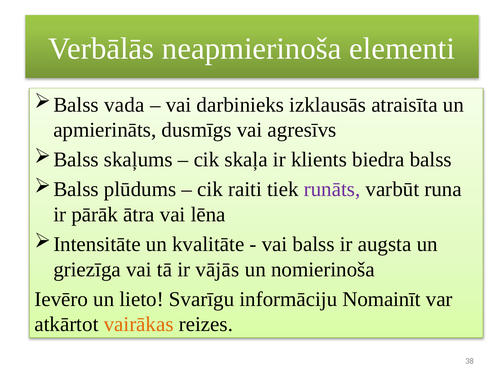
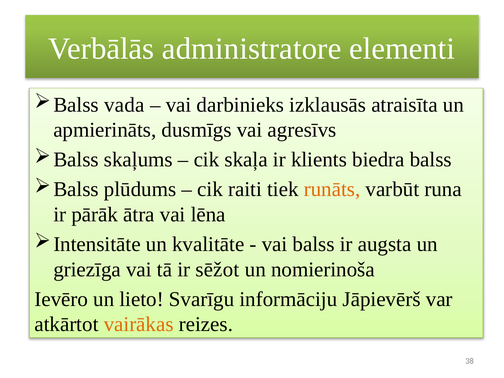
neapmierinoša: neapmierinoša -> administratore (252, 49)
runāts colour: purple -> orange (332, 189)
vājās: vājās -> sēžot (217, 269)
Nomainīt: Nomainīt -> Jāpievērš (382, 299)
